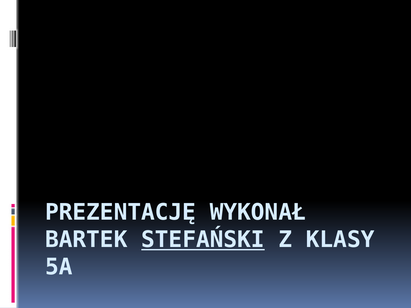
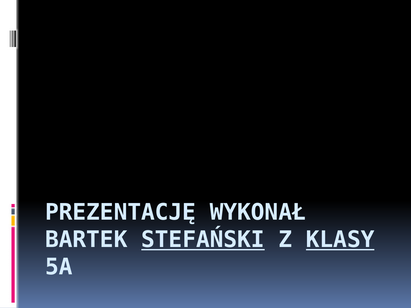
KLASY underline: none -> present (340, 240)
